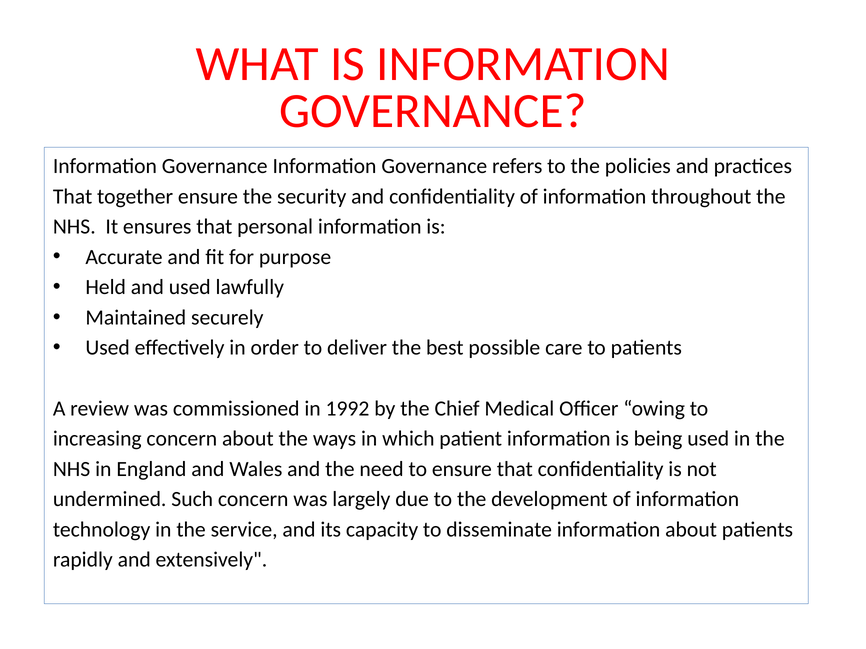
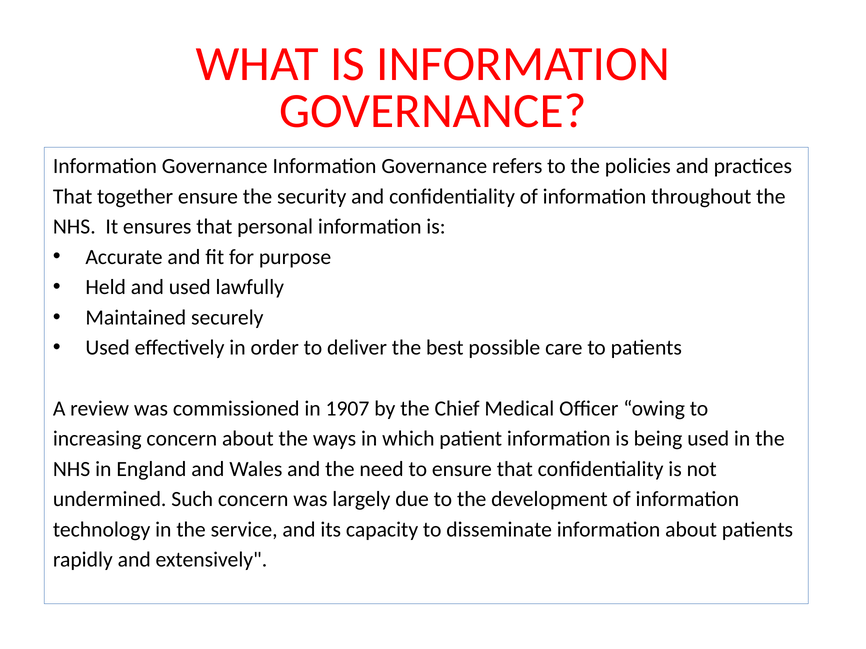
1992: 1992 -> 1907 (347, 409)
